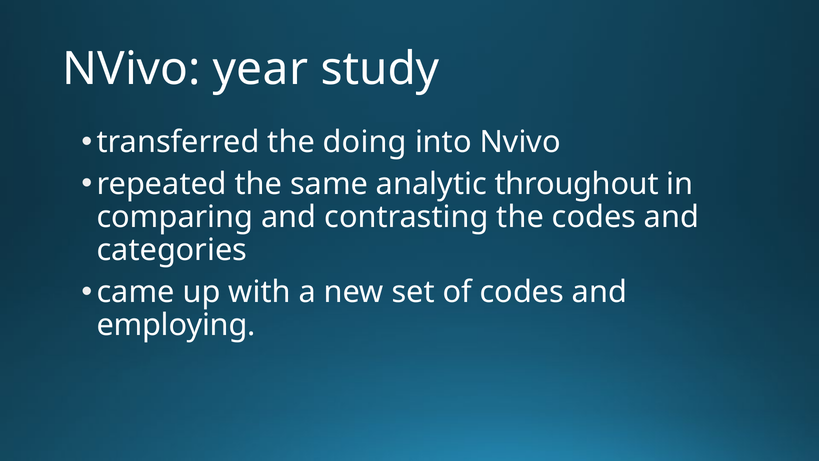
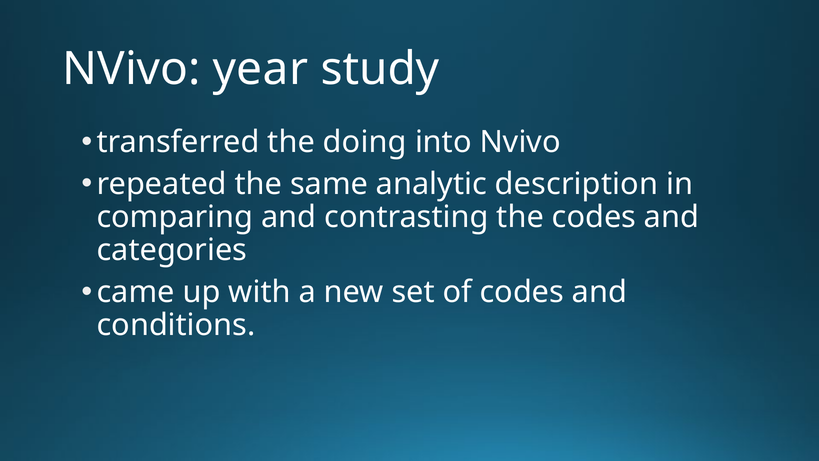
throughout: throughout -> description (576, 184)
employing: employing -> conditions (176, 325)
